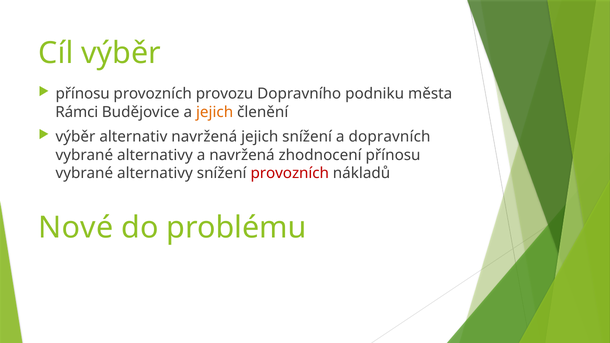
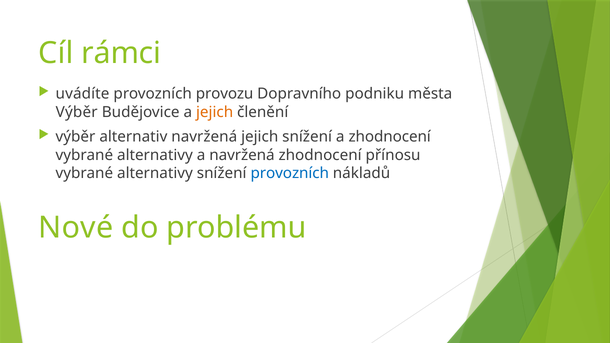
Cíl výběr: výběr -> rámci (121, 53)
přínosu: přínosu -> uvádíte (83, 94)
Rámci: Rámci -> Výběr (77, 112)
a dopravních: dopravních -> zhodnocení (390, 137)
provozních colour: red -> blue (290, 174)
